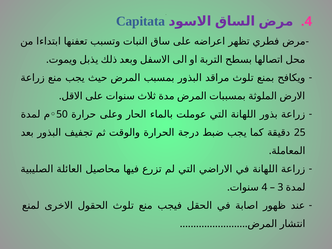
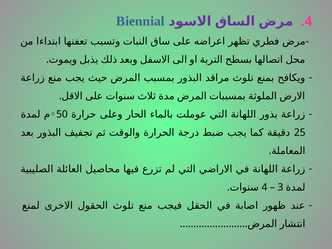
Capitata: Capitata -> Biennial (140, 21)
